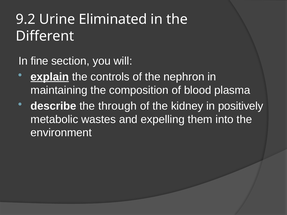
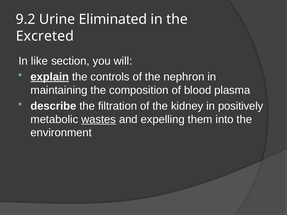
Different: Different -> Excreted (45, 36)
fine: fine -> like (39, 61)
through: through -> filtration (118, 106)
wastes underline: none -> present (99, 119)
